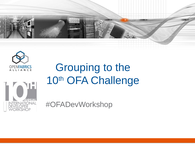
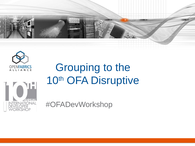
Challenge: Challenge -> Disruptive (115, 81)
